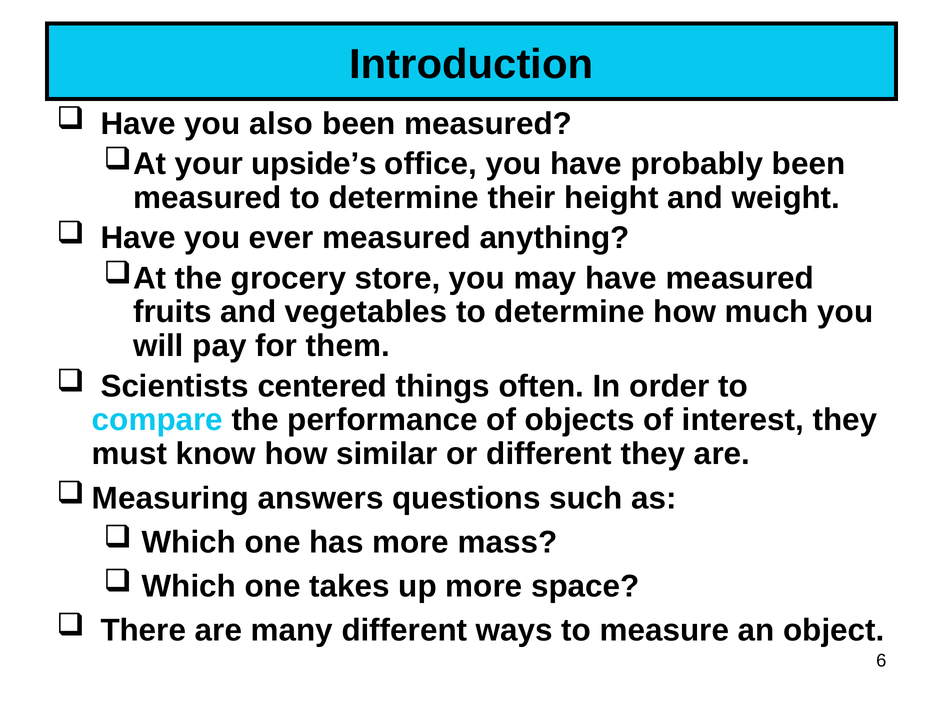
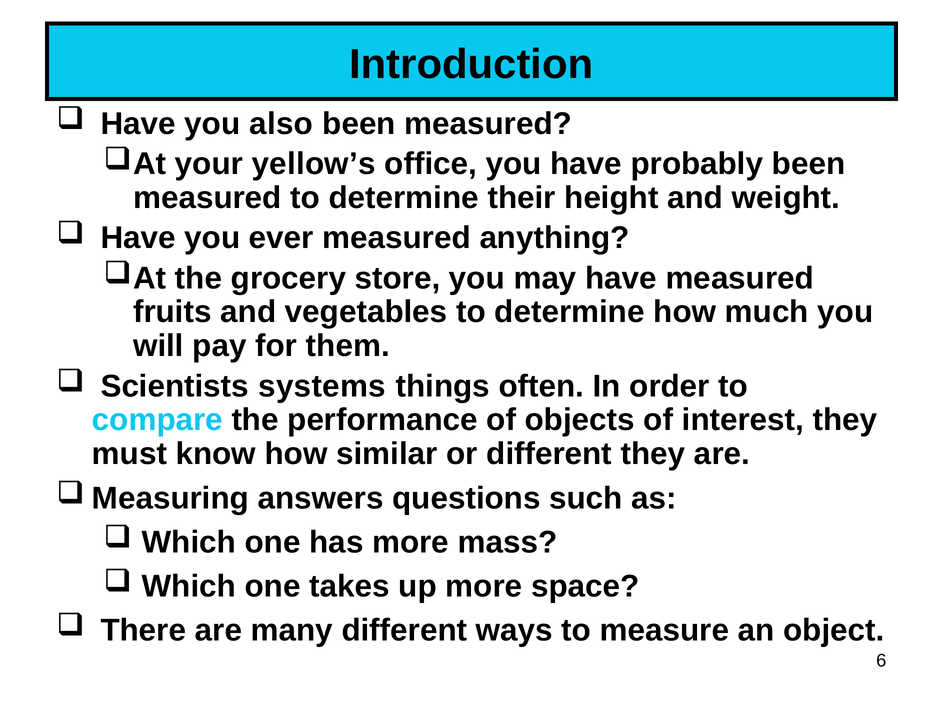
upside’s: upside’s -> yellow’s (314, 164)
centered: centered -> systems (322, 386)
